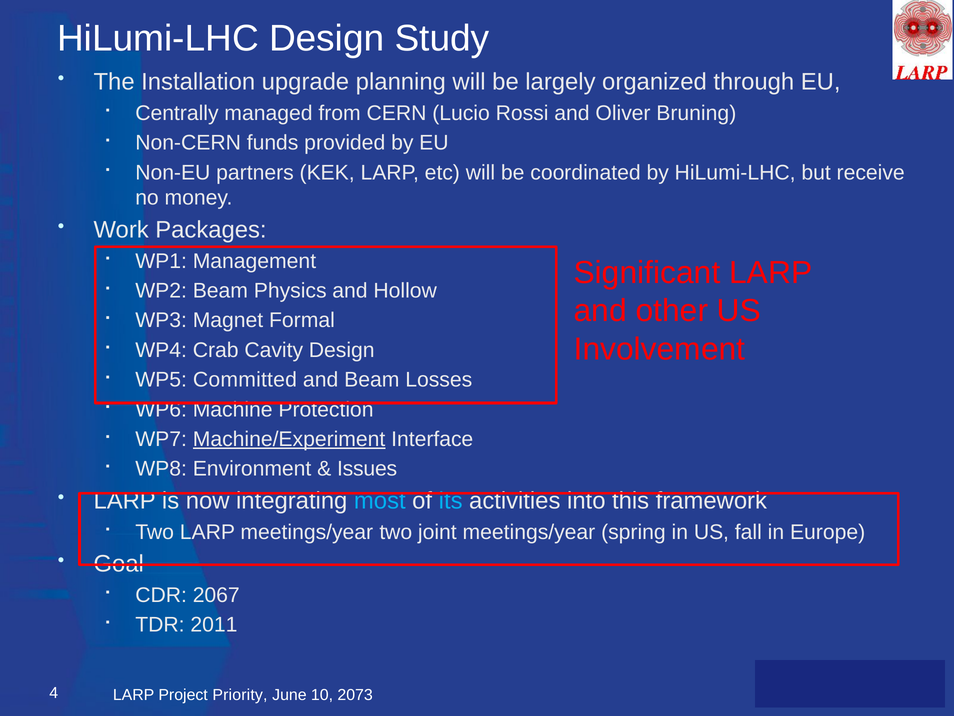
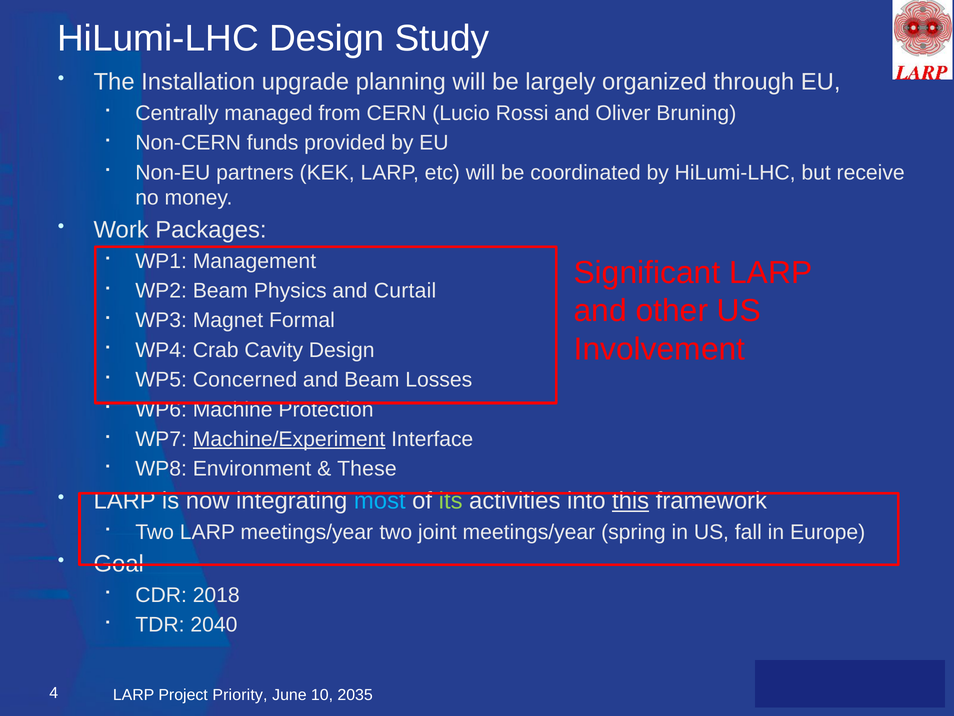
Hollow: Hollow -> Curtail (405, 291)
Committed: Committed -> Concerned (245, 380)
Issues: Issues -> These (367, 469)
its colour: light blue -> light green (451, 501)
this underline: none -> present (631, 501)
2067: 2067 -> 2018 (216, 595)
2011: 2011 -> 2040 (214, 624)
2073: 2073 -> 2035 (355, 694)
